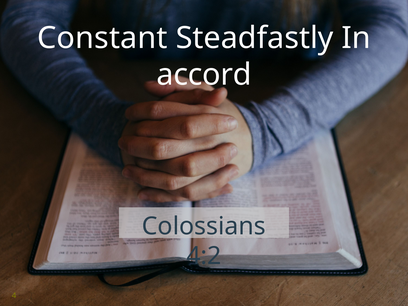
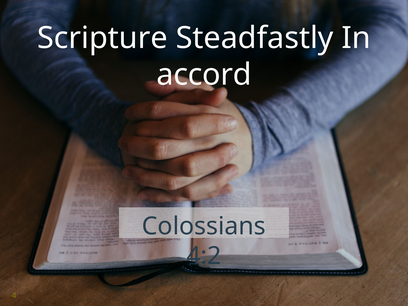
Constant: Constant -> Scripture (102, 38)
